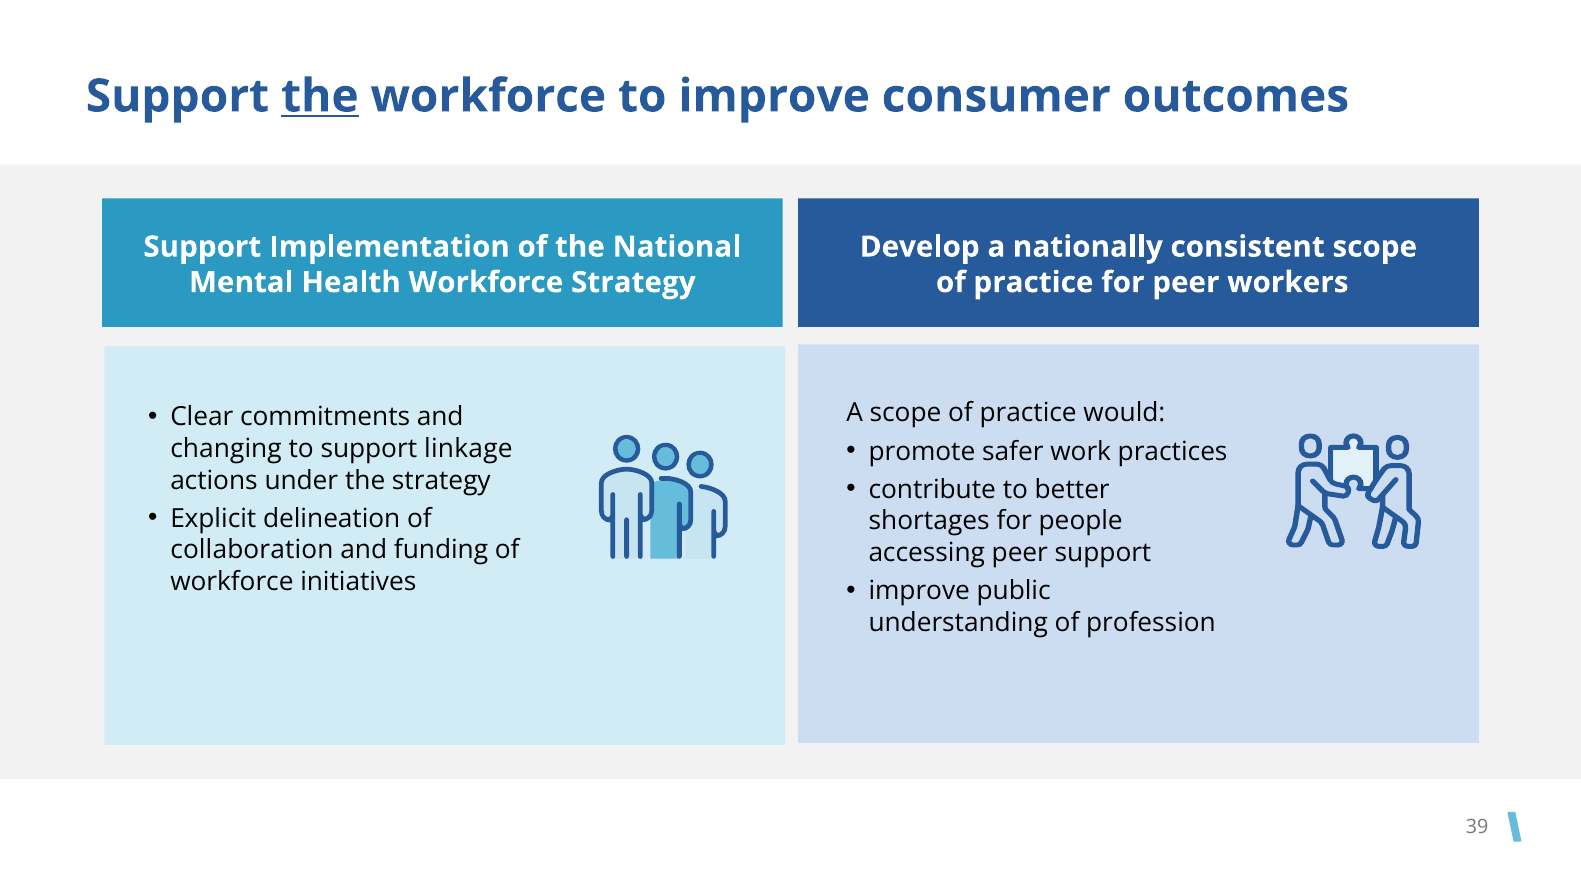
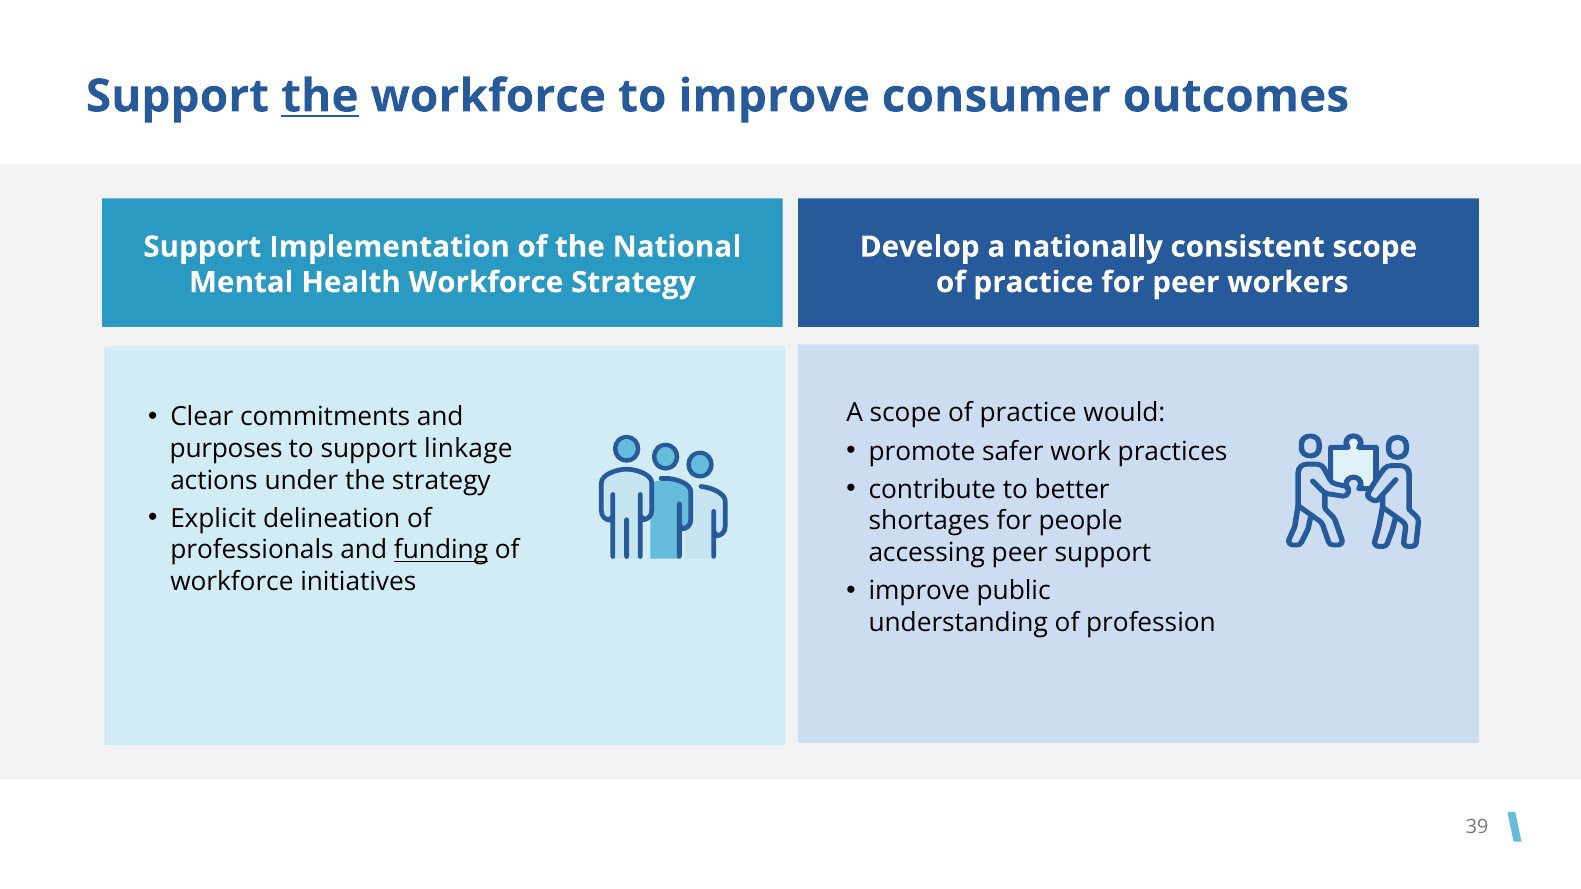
changing: changing -> purposes (226, 449)
collaboration: collaboration -> professionals (252, 550)
funding underline: none -> present (441, 550)
